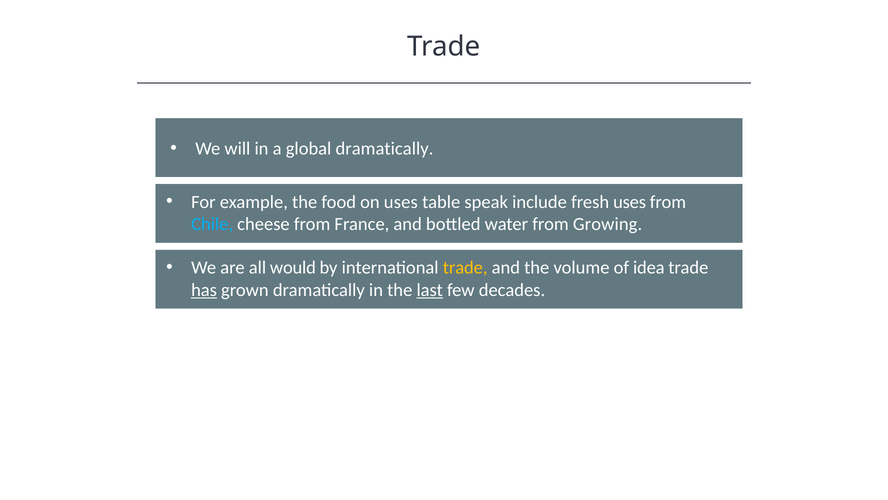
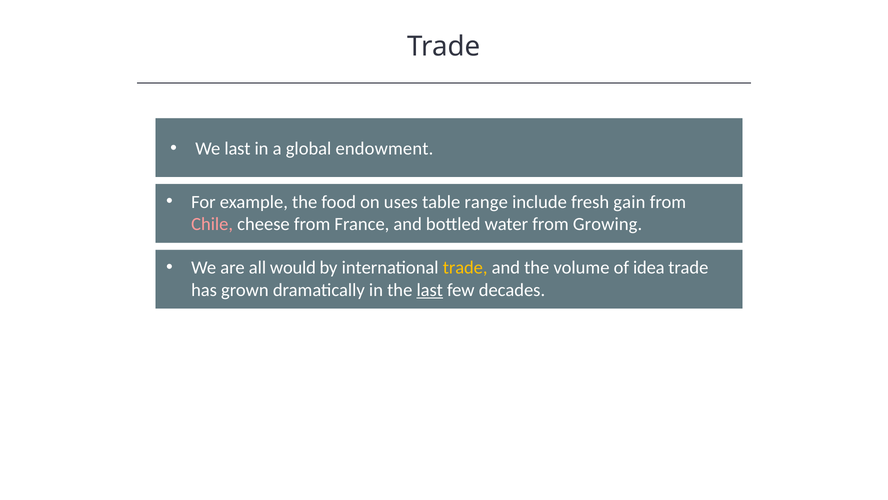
We will: will -> last (237, 148)
global dramatically: dramatically -> endowment (384, 148)
speak: speak -> range (486, 202)
fresh uses: uses -> gain (629, 202)
Chile colour: light blue -> pink (212, 224)
has underline: present -> none (204, 290)
